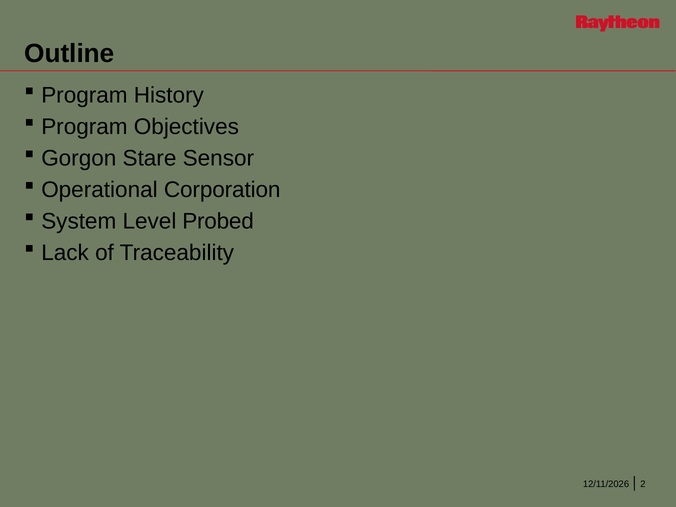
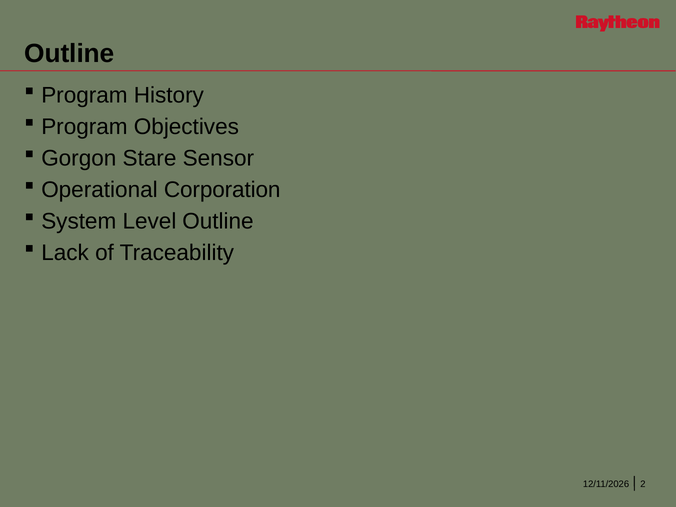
Level Probed: Probed -> Outline (218, 221)
